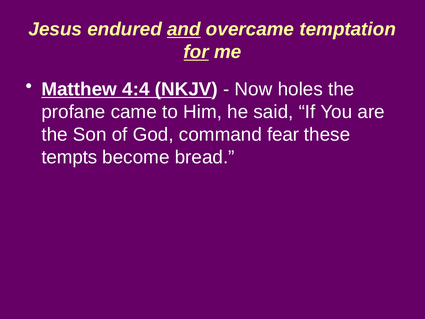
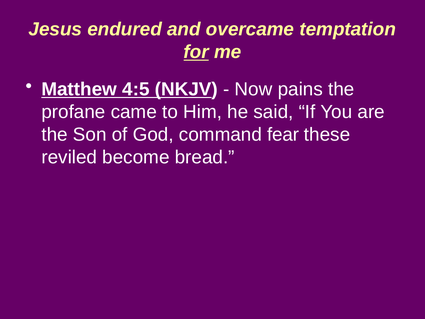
and underline: present -> none (184, 29)
4:4: 4:4 -> 4:5 (136, 89)
holes: holes -> pains (300, 89)
tempts: tempts -> reviled (69, 157)
